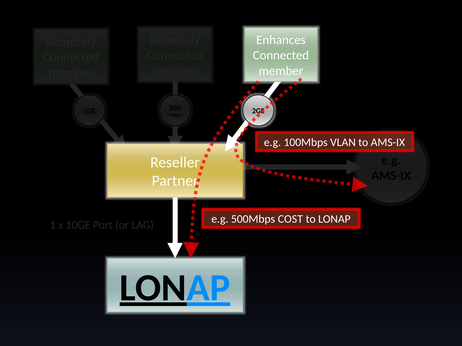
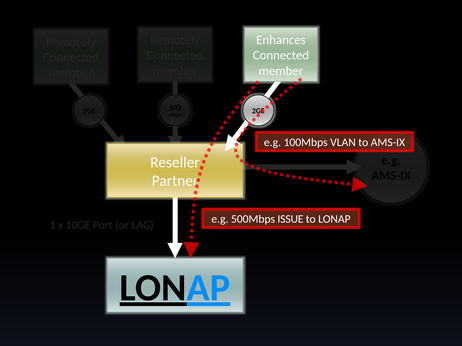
COST: COST -> ISSUE (290, 219)
